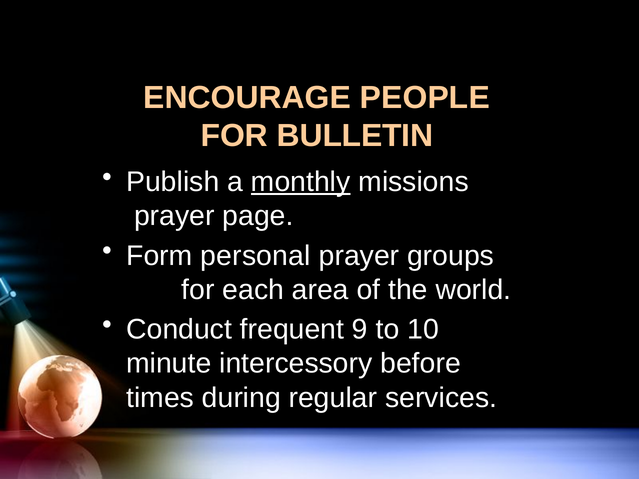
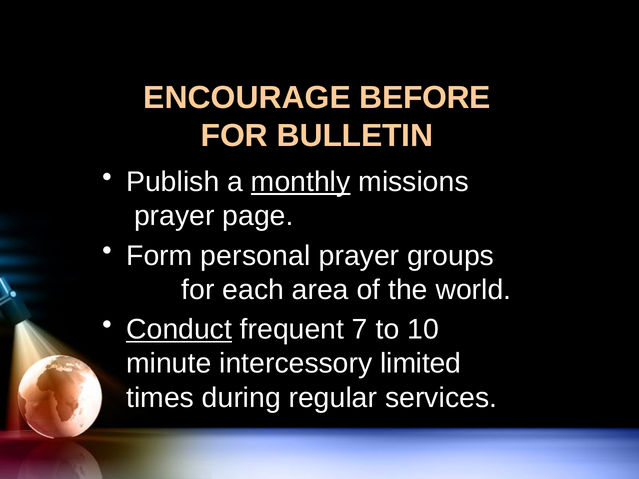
PEOPLE: PEOPLE -> BEFORE (425, 98)
Conduct underline: none -> present (179, 330)
9: 9 -> 7 (360, 330)
before: before -> limited (421, 364)
